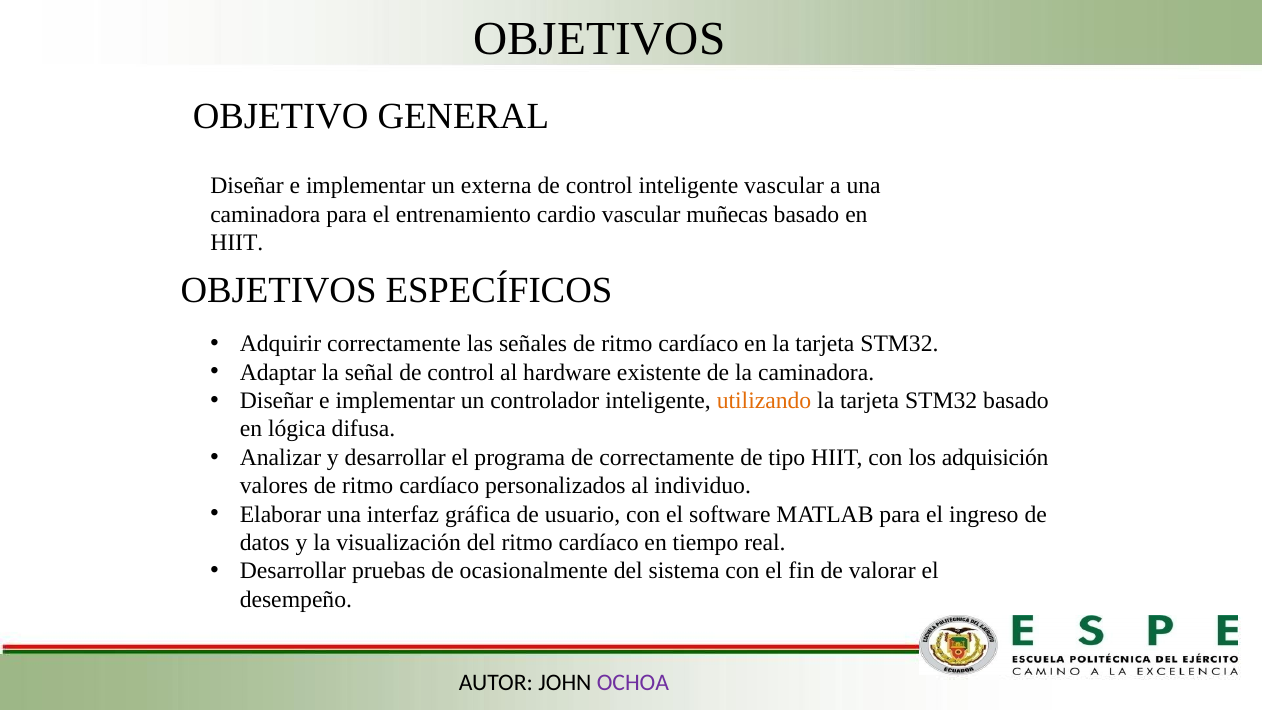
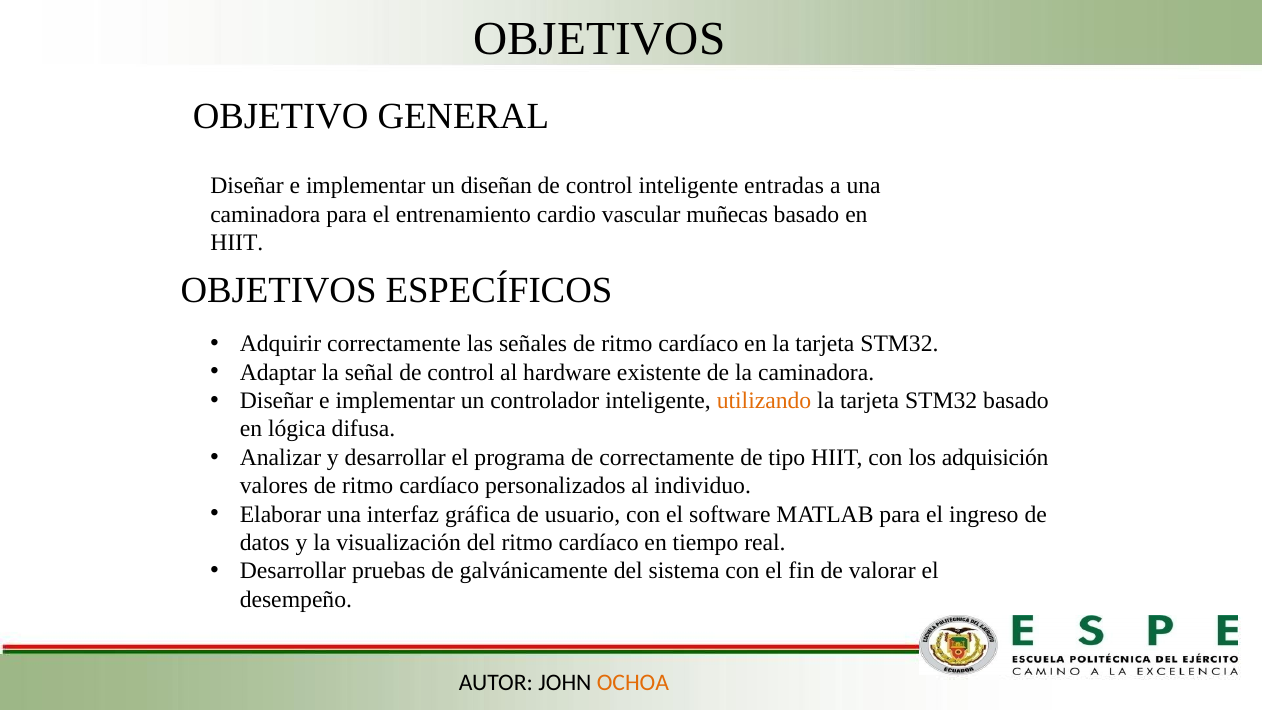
externa: externa -> diseñan (496, 186)
inteligente vascular: vascular -> entradas (784, 186)
ocasionalmente: ocasionalmente -> galvánicamente (534, 571)
OCHOA colour: purple -> orange (633, 683)
